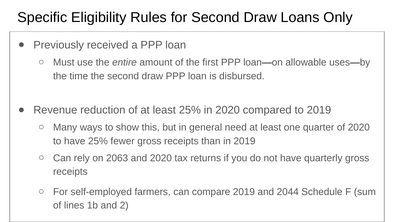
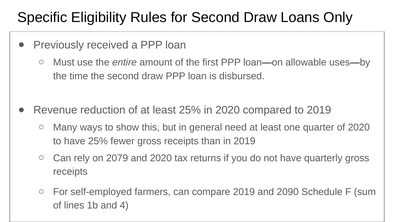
2063: 2063 -> 2079 (117, 158)
2044: 2044 -> 2090 (288, 191)
2: 2 -> 4 (124, 205)
